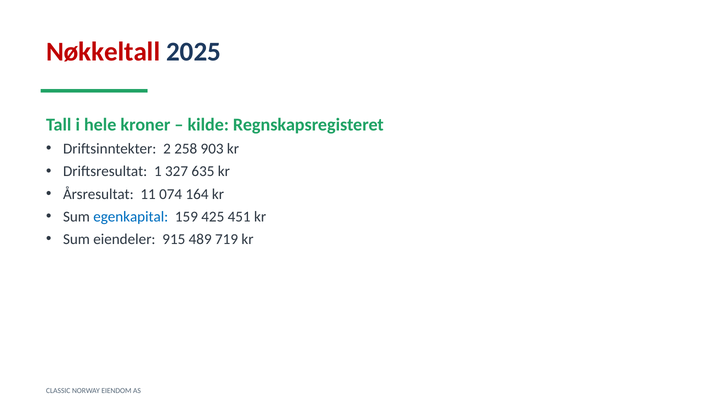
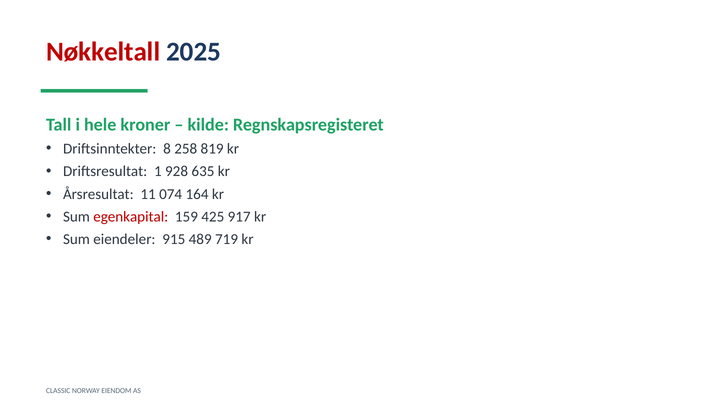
2: 2 -> 8 (167, 149)
903: 903 -> 819 (212, 149)
327: 327 -> 928 (177, 172)
egenkapital colour: blue -> red (131, 217)
451: 451 -> 917 (239, 217)
